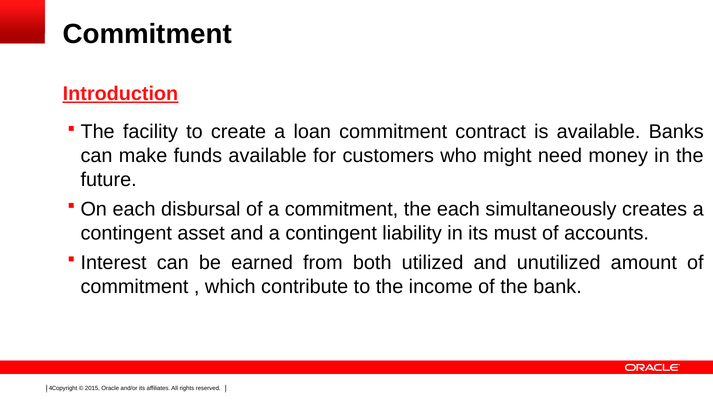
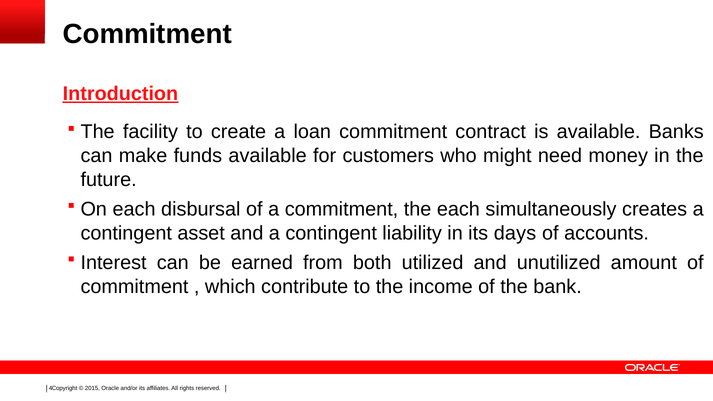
must: must -> days (515, 233)
